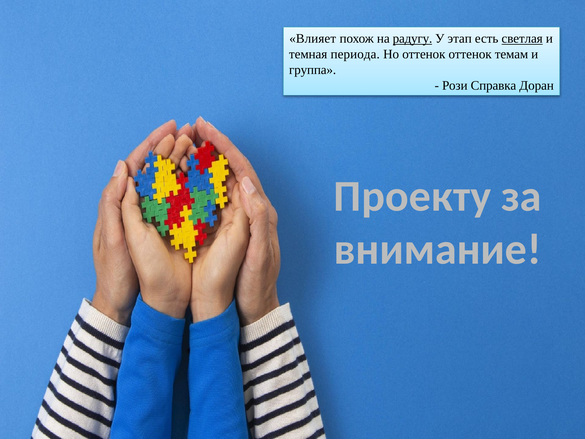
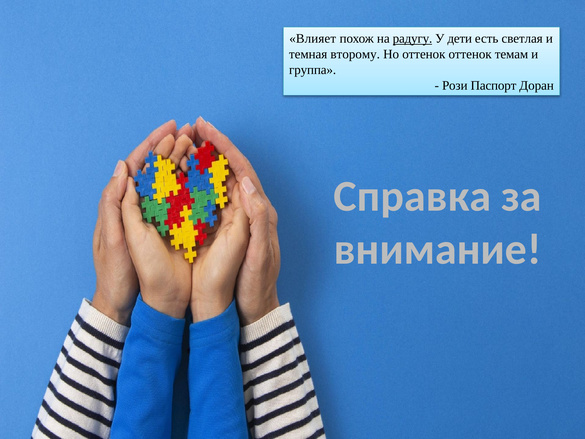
этап: этап -> дети (460, 39)
светлая underline: present -> none (522, 39)
периода: периода -> второму (355, 54)
Справка: Справка -> Паспорт (494, 85)
Проекту: Проекту -> Справка (412, 196)
